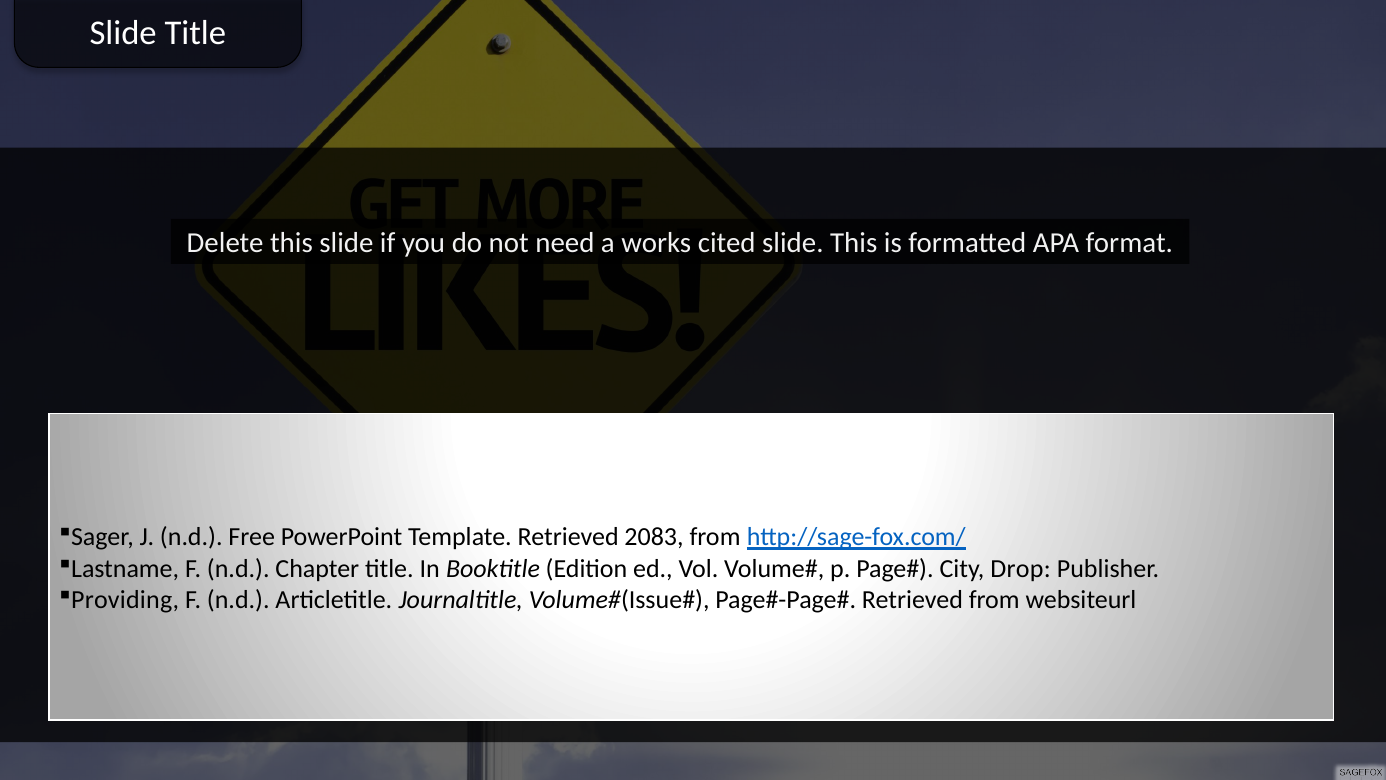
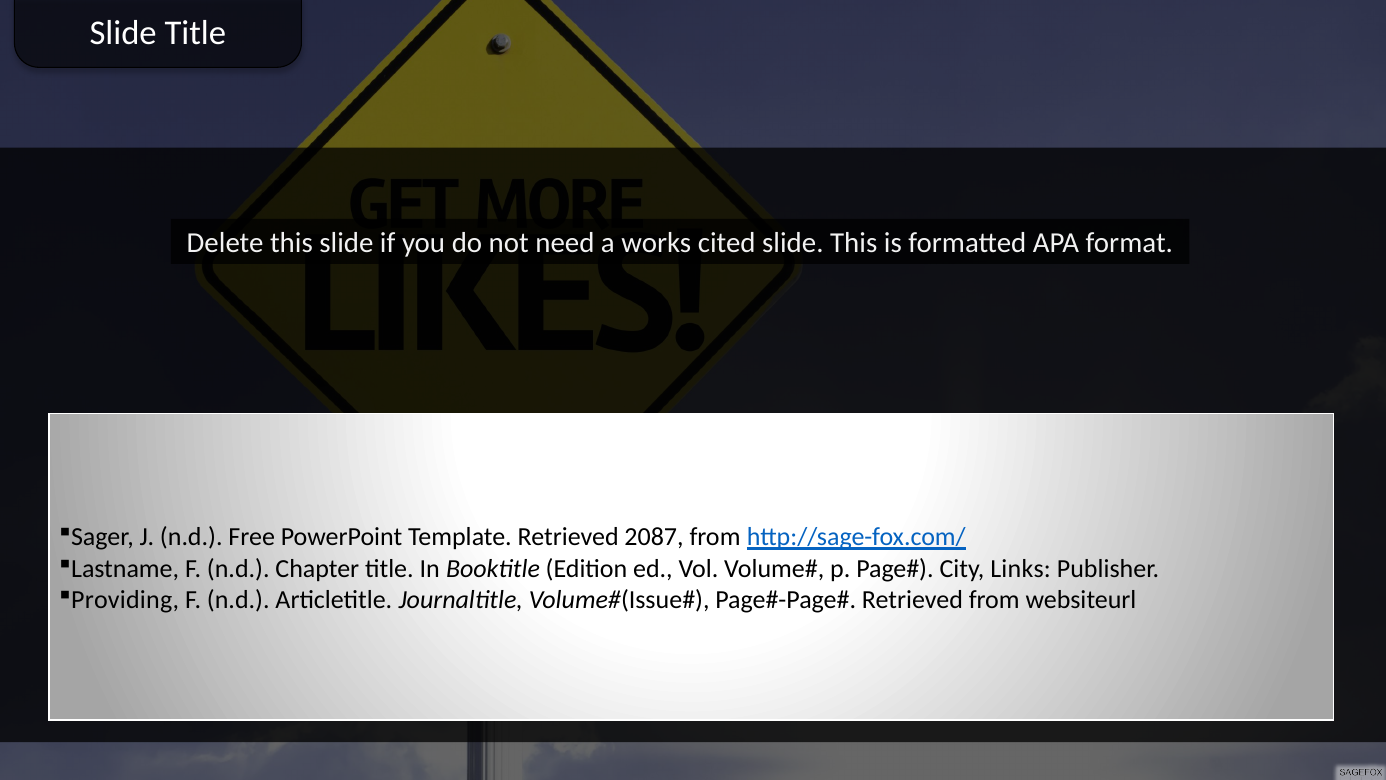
2083: 2083 -> 2087 (654, 537)
Drop: Drop -> Links (1021, 569)
